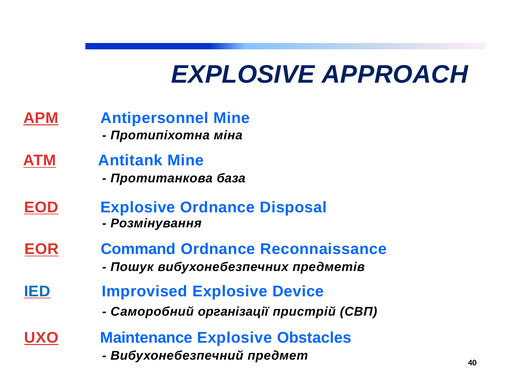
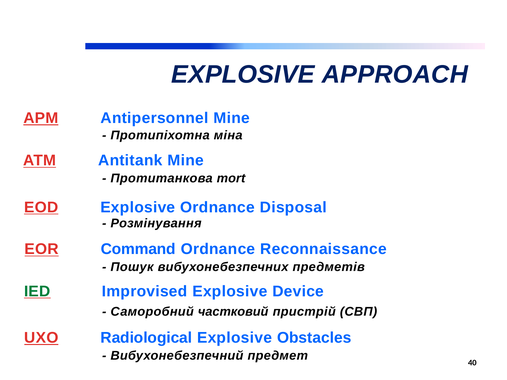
база: база -> mort (231, 179)
IED colour: blue -> green (37, 291)
організації: організації -> частковий (233, 312)
Maintenance: Maintenance -> Radiological (146, 338)
